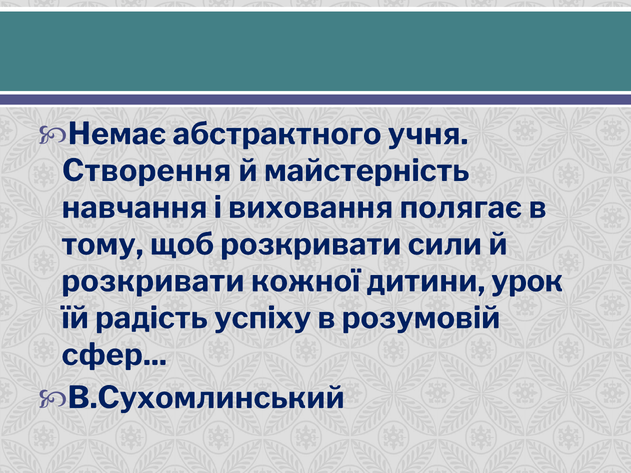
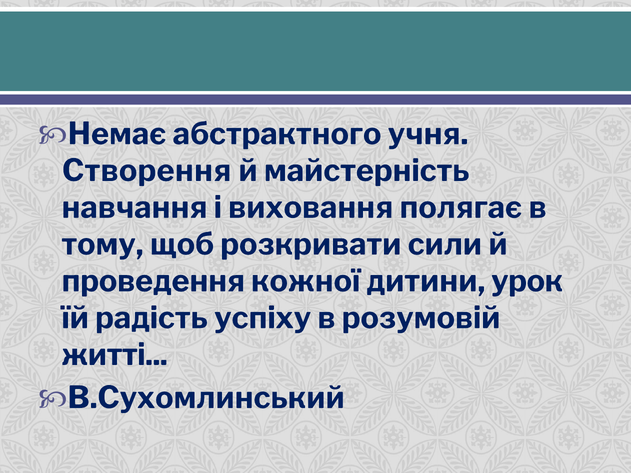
розкривати: розкривати -> проведення (153, 281)
сфер: сфер -> житті (115, 355)
